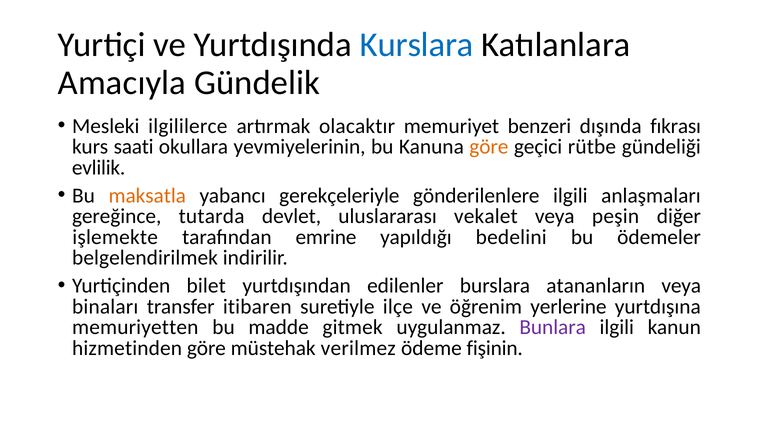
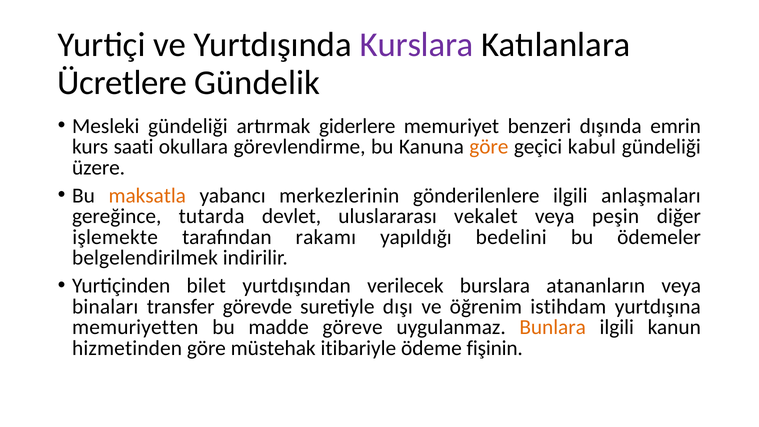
Kurslara colour: blue -> purple (417, 45)
Amacıyla: Amacıyla -> Ücretlere (122, 83)
Mesleki ilgililerce: ilgililerce -> gündeliği (188, 126)
olacaktır: olacaktır -> giderlere (357, 126)
fıkrası: fıkrası -> emrin (676, 126)
yevmiyelerinin: yevmiyelerinin -> görevlendirme (299, 147)
rütbe: rütbe -> kabul (592, 147)
evlilik: evlilik -> üzere (99, 168)
gerekçeleriyle: gerekçeleriyle -> merkezlerinin (339, 195)
emrine: emrine -> rakamı (326, 237)
edilenler: edilenler -> verilecek (405, 286)
itibaren: itibaren -> görevde (257, 306)
ilçe: ilçe -> dışı (398, 306)
yerlerine: yerlerine -> istihdam (568, 306)
gitmek: gitmek -> göreve (353, 327)
Bunlara colour: purple -> orange (553, 327)
verilmez: verilmez -> itibariyle (358, 348)
